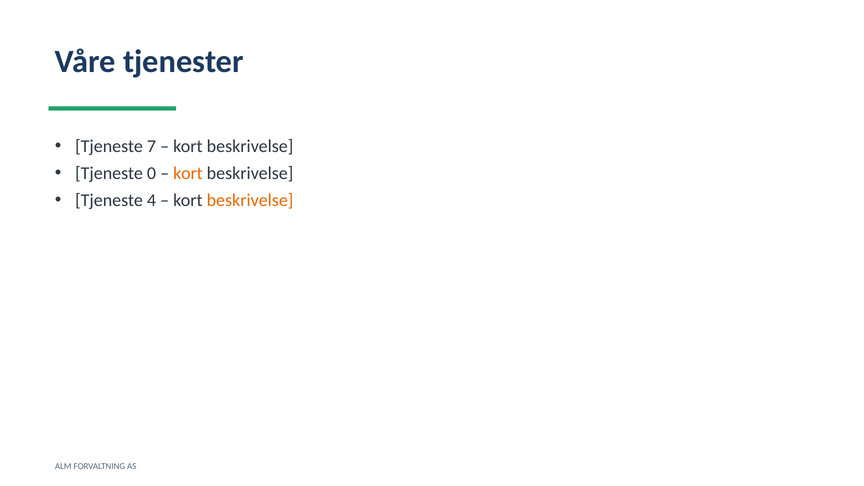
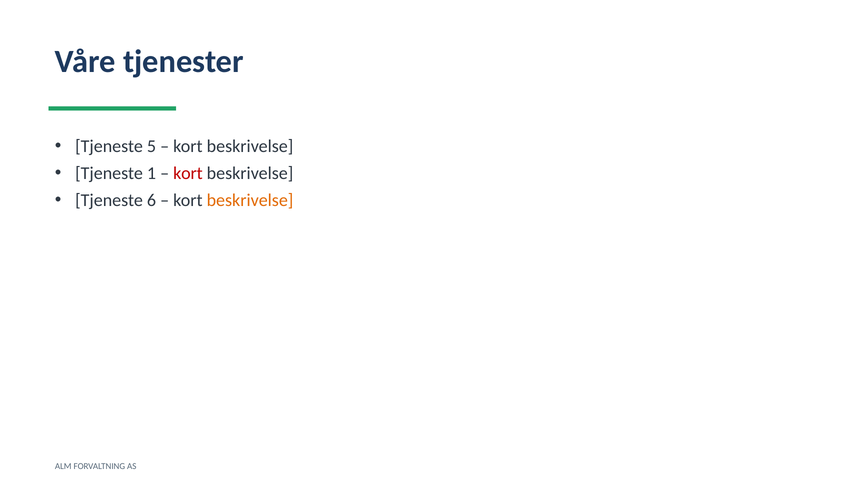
7: 7 -> 5 (151, 146)
0: 0 -> 1 (151, 173)
kort colour: orange -> red (188, 173)
4: 4 -> 6 (151, 200)
